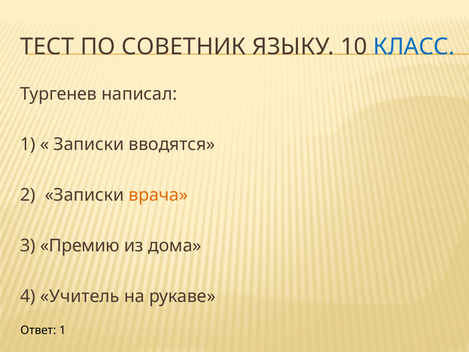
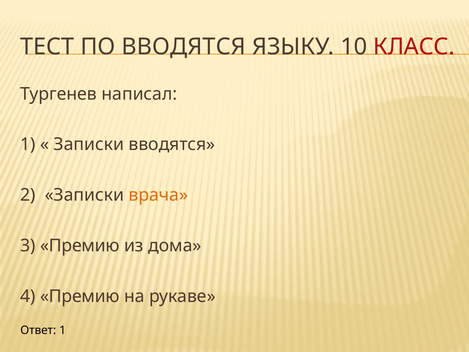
ПО СОВЕТНИК: СОВЕТНИК -> ВВОДЯТСЯ (184, 47)
КЛАСС colour: blue -> red (414, 47)
4 Учитель: Учитель -> Премию (80, 296)
